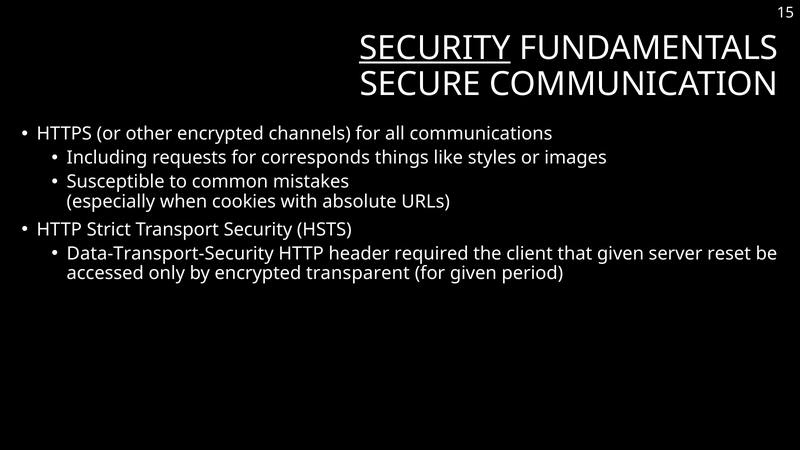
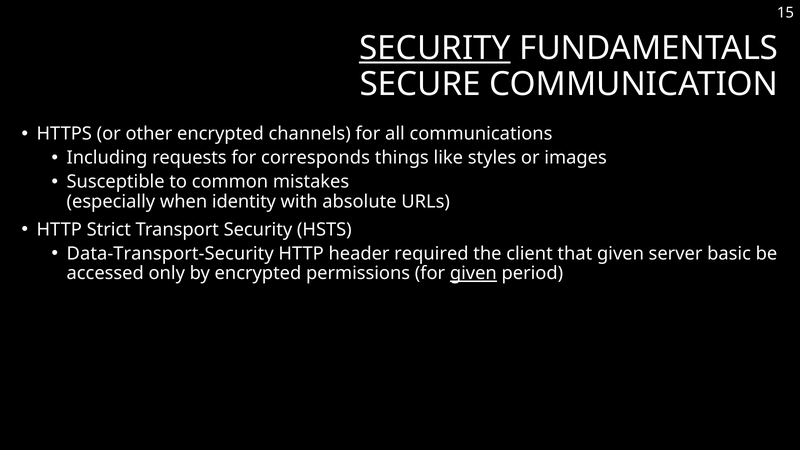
cookies: cookies -> identity (244, 201)
reset: reset -> basic (729, 254)
transparent: transparent -> permissions (358, 273)
given underline: none -> present (473, 273)
